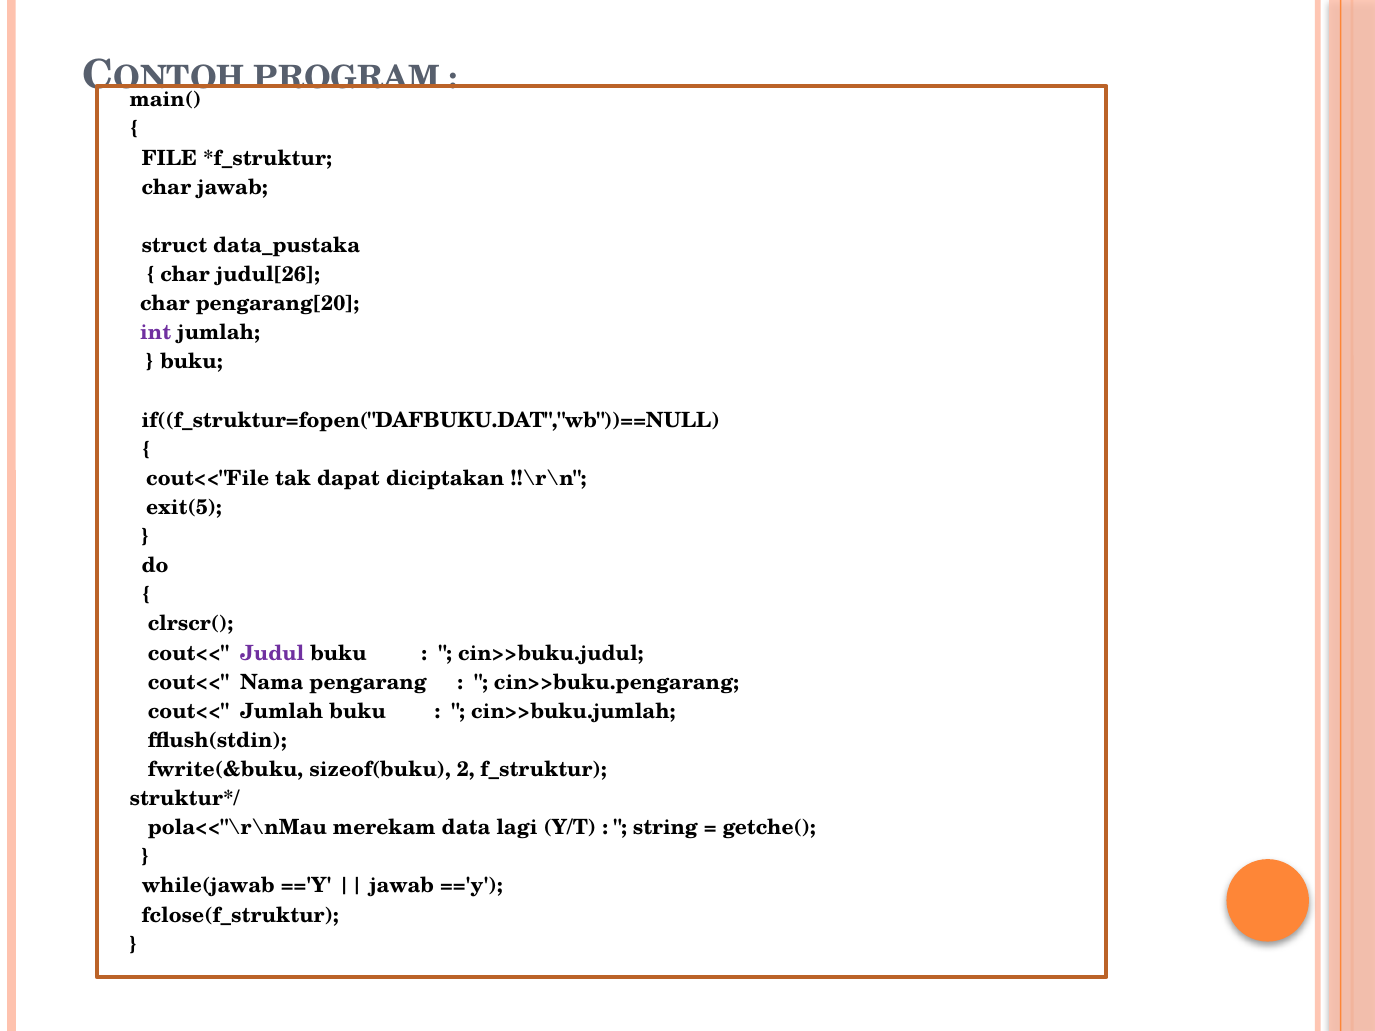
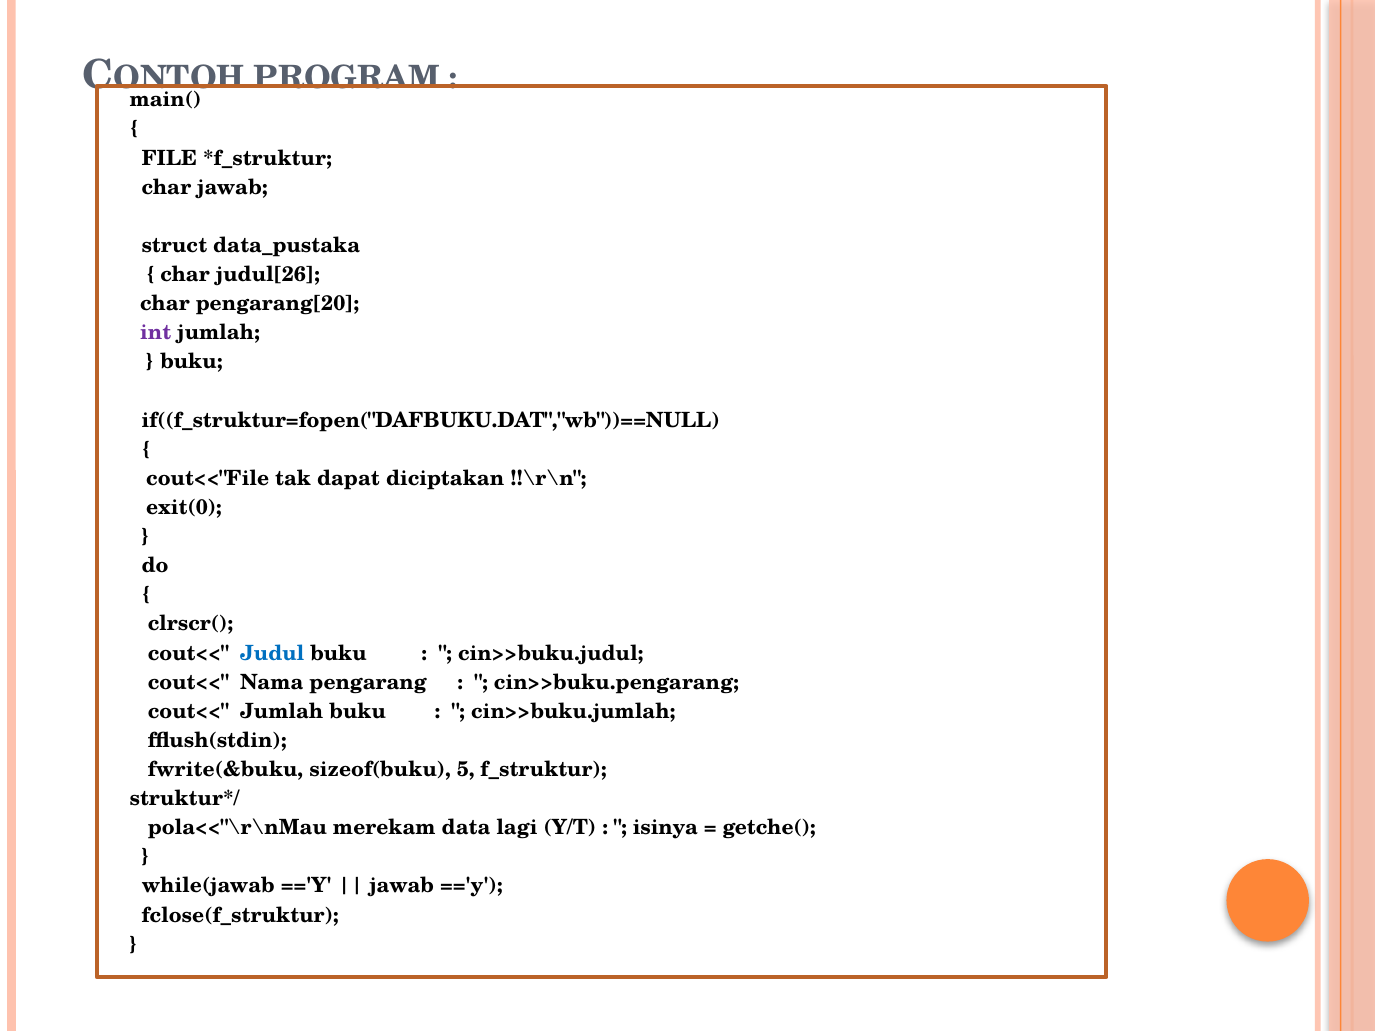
exit(5: exit(5 -> exit(0 (184, 508)
Judul colour: purple -> blue (272, 653)
2: 2 -> 5 (466, 770)
string: string -> isinya (665, 828)
